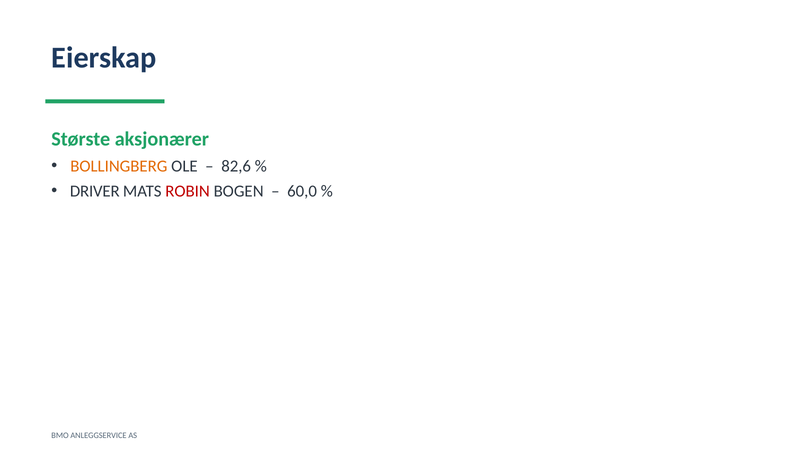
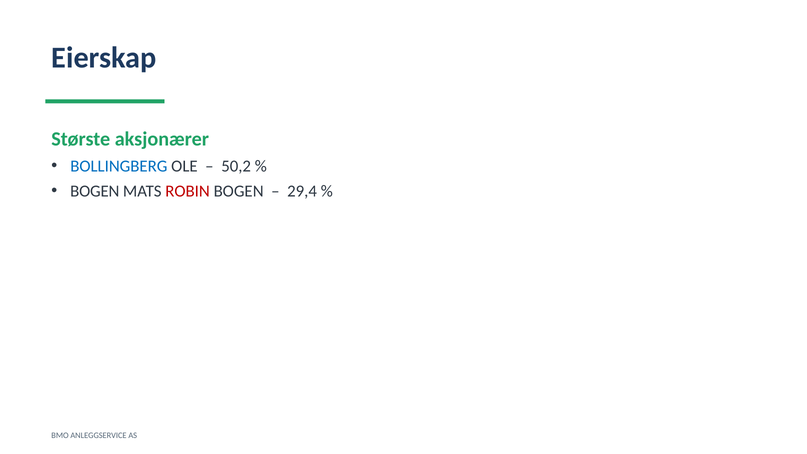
BOLLINGBERG colour: orange -> blue (119, 166)
82,6: 82,6 -> 50,2 (236, 166)
DRIVER: DRIVER -> BOGEN (95, 191)
60,0: 60,0 -> 29,4 (302, 191)
